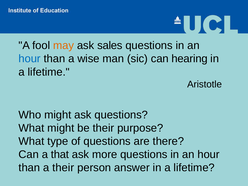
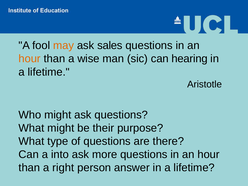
hour colour: blue -> orange (30, 59)
that: that -> into (60, 154)
a their: their -> right (63, 168)
